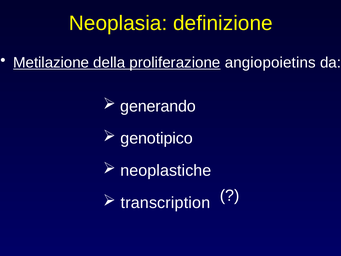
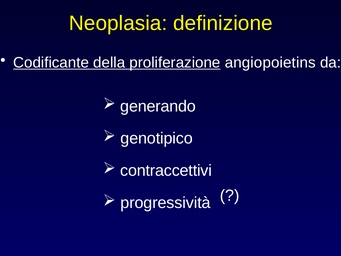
Metilazione: Metilazione -> Codificante (51, 62)
neoplastiche: neoplastiche -> contraccettivi (166, 170)
transcription: transcription -> progressività (166, 203)
